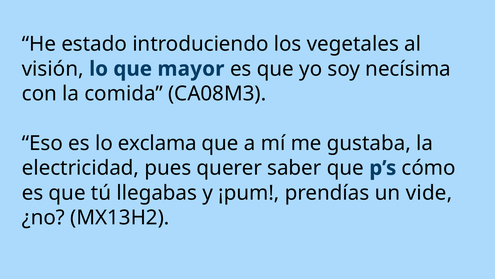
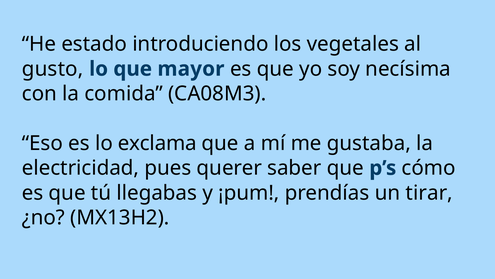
visión: visión -> gusto (53, 69)
vide: vide -> tirar (429, 192)
